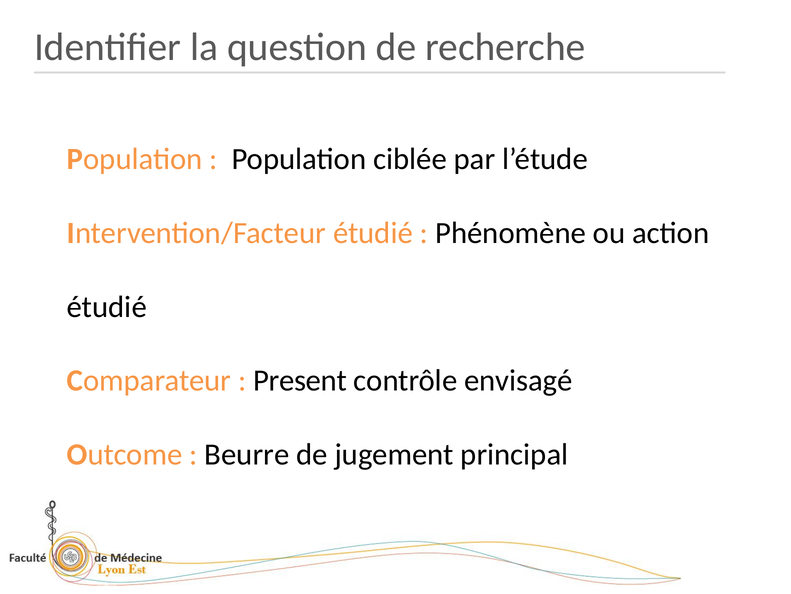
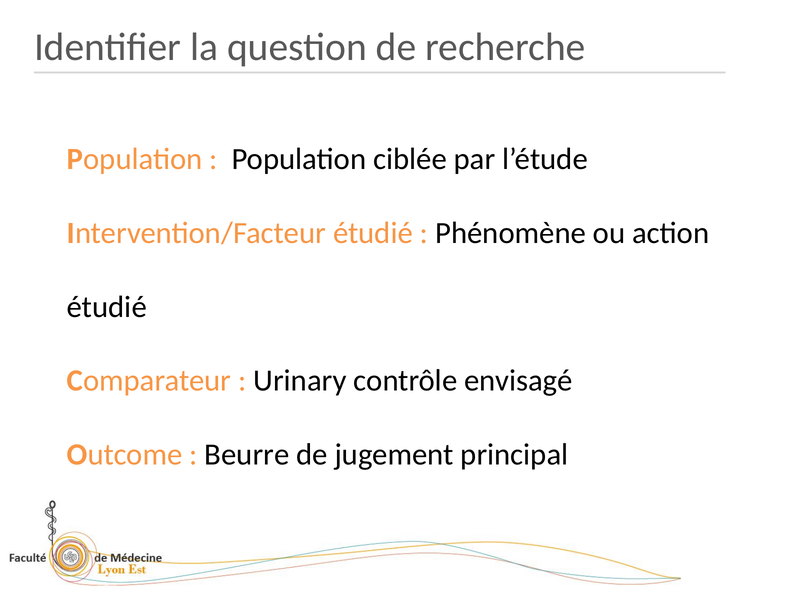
Present: Present -> Urinary (300, 380)
